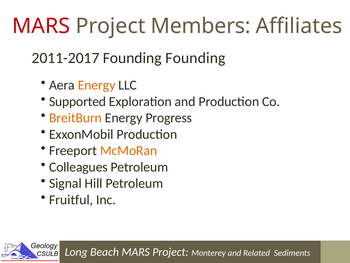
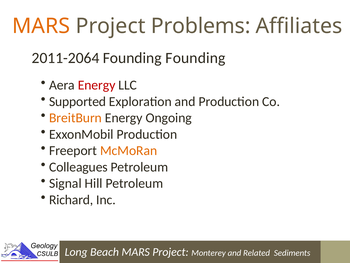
MARS colour: red -> orange (41, 26)
Members: Members -> Problems (201, 26)
2011-2017: 2011-2017 -> 2011-2064 (66, 58)
Energy colour: orange -> red (97, 85)
Progress: Progress -> Ongoing (169, 118)
Fruitful: Fruitful -> Richard (71, 199)
